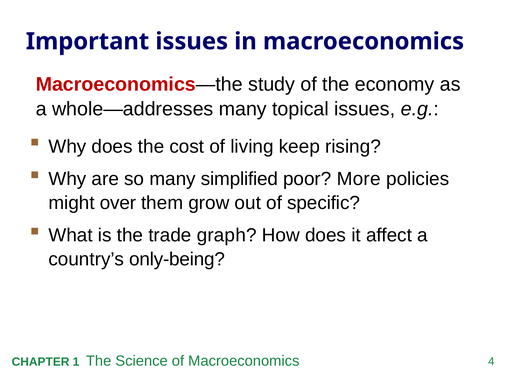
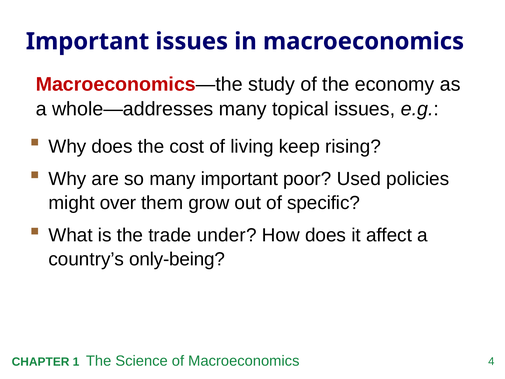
many simplified: simplified -> important (240, 179)
More: More -> Used (359, 179)
graph: graph -> under (227, 235)
